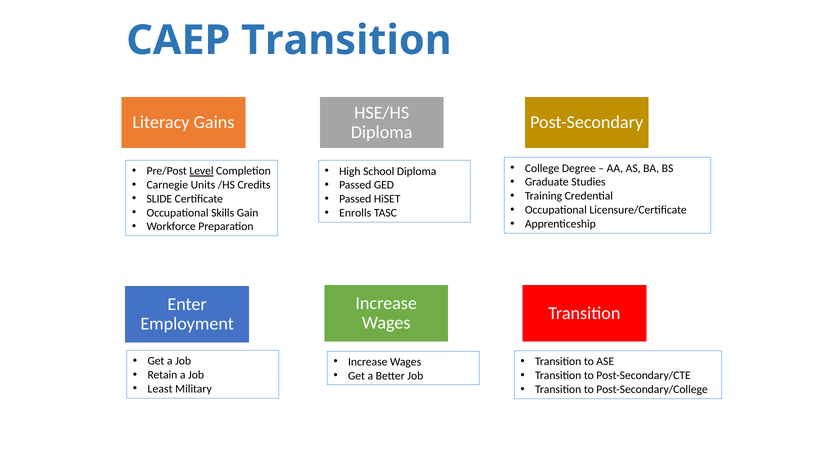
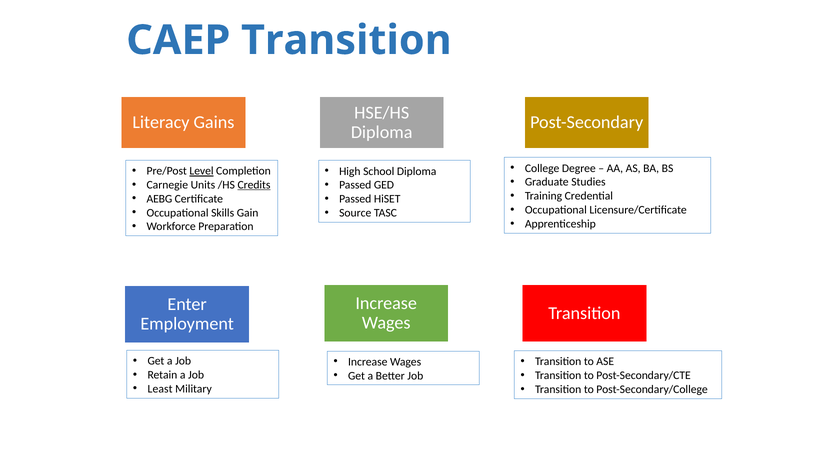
Credits underline: none -> present (254, 185)
SLIDE: SLIDE -> AEBG (159, 199)
Enrolls: Enrolls -> Source (355, 213)
